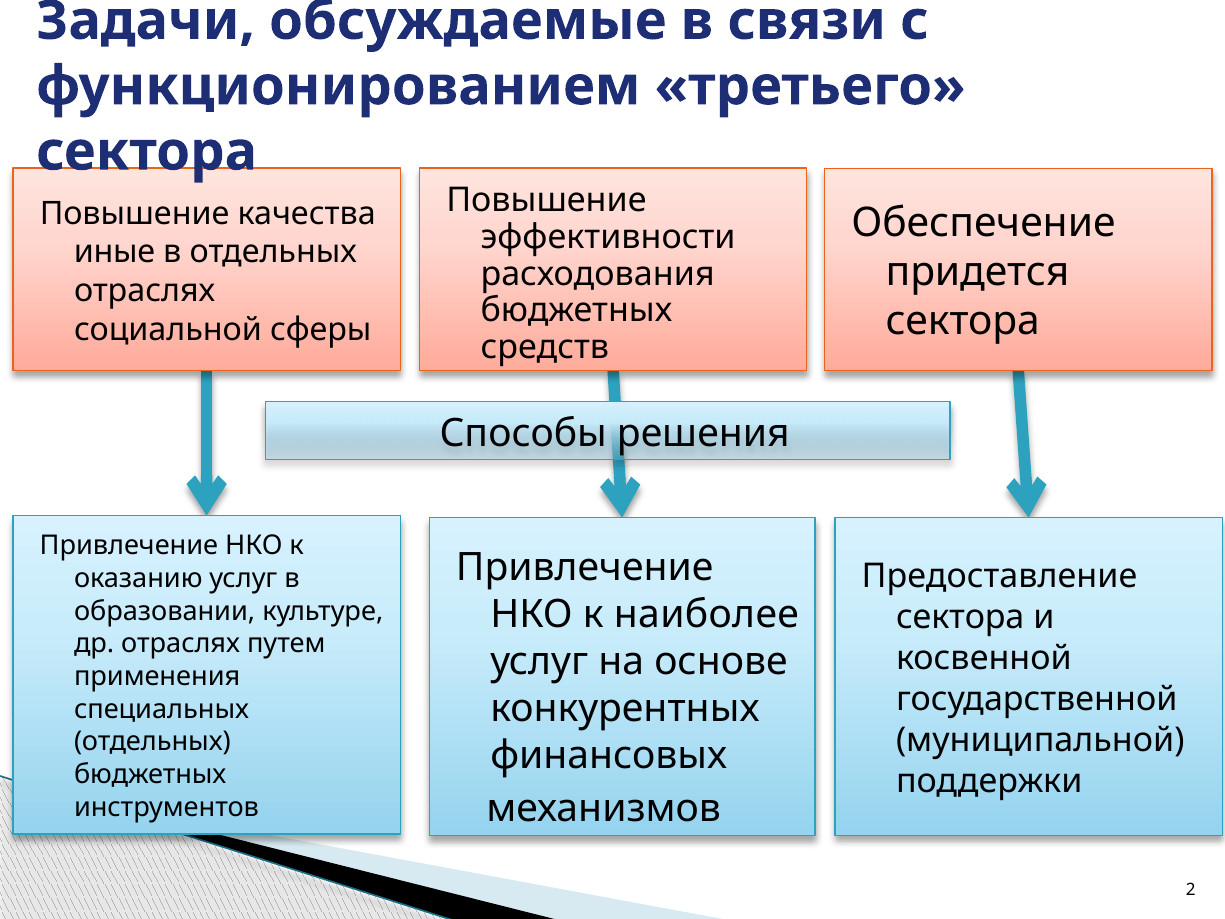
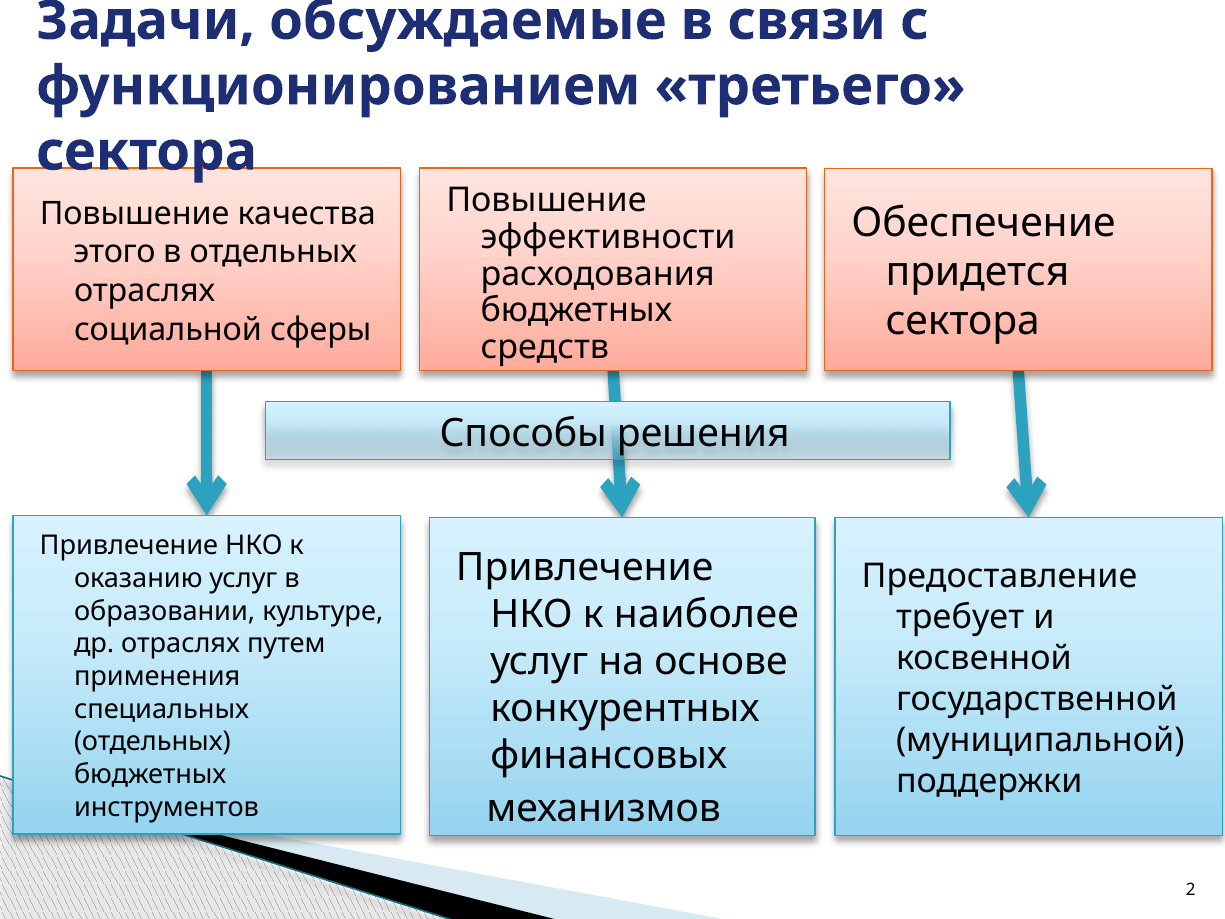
иные: иные -> этого (115, 252)
сектора: сектора -> требует (960, 617)
